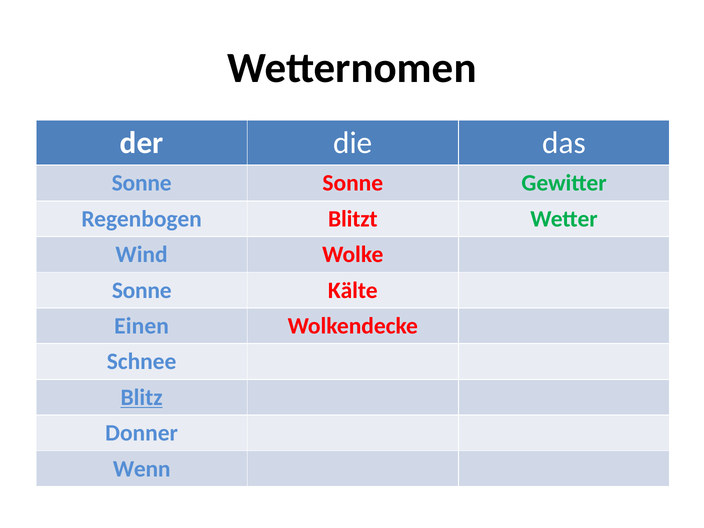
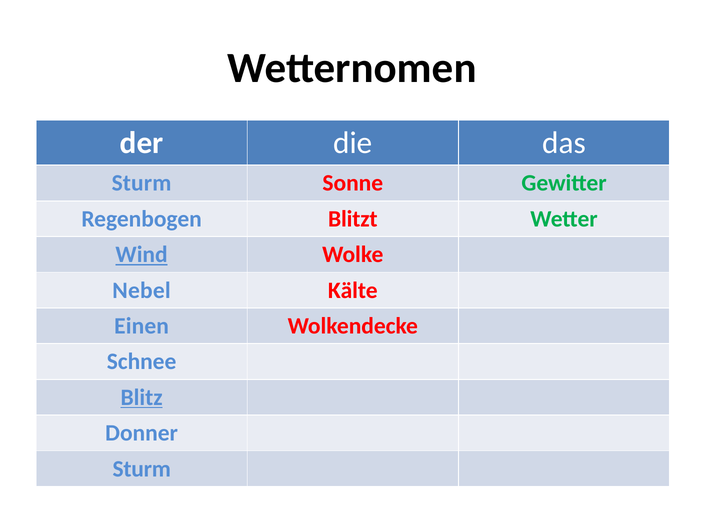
Sonne: Sonne -> Sturm (142, 183)
Wind underline: none -> present (142, 255)
Sonne: Sonne -> Nebel (142, 290)
Wenn: Wenn -> Sturm (142, 469)
